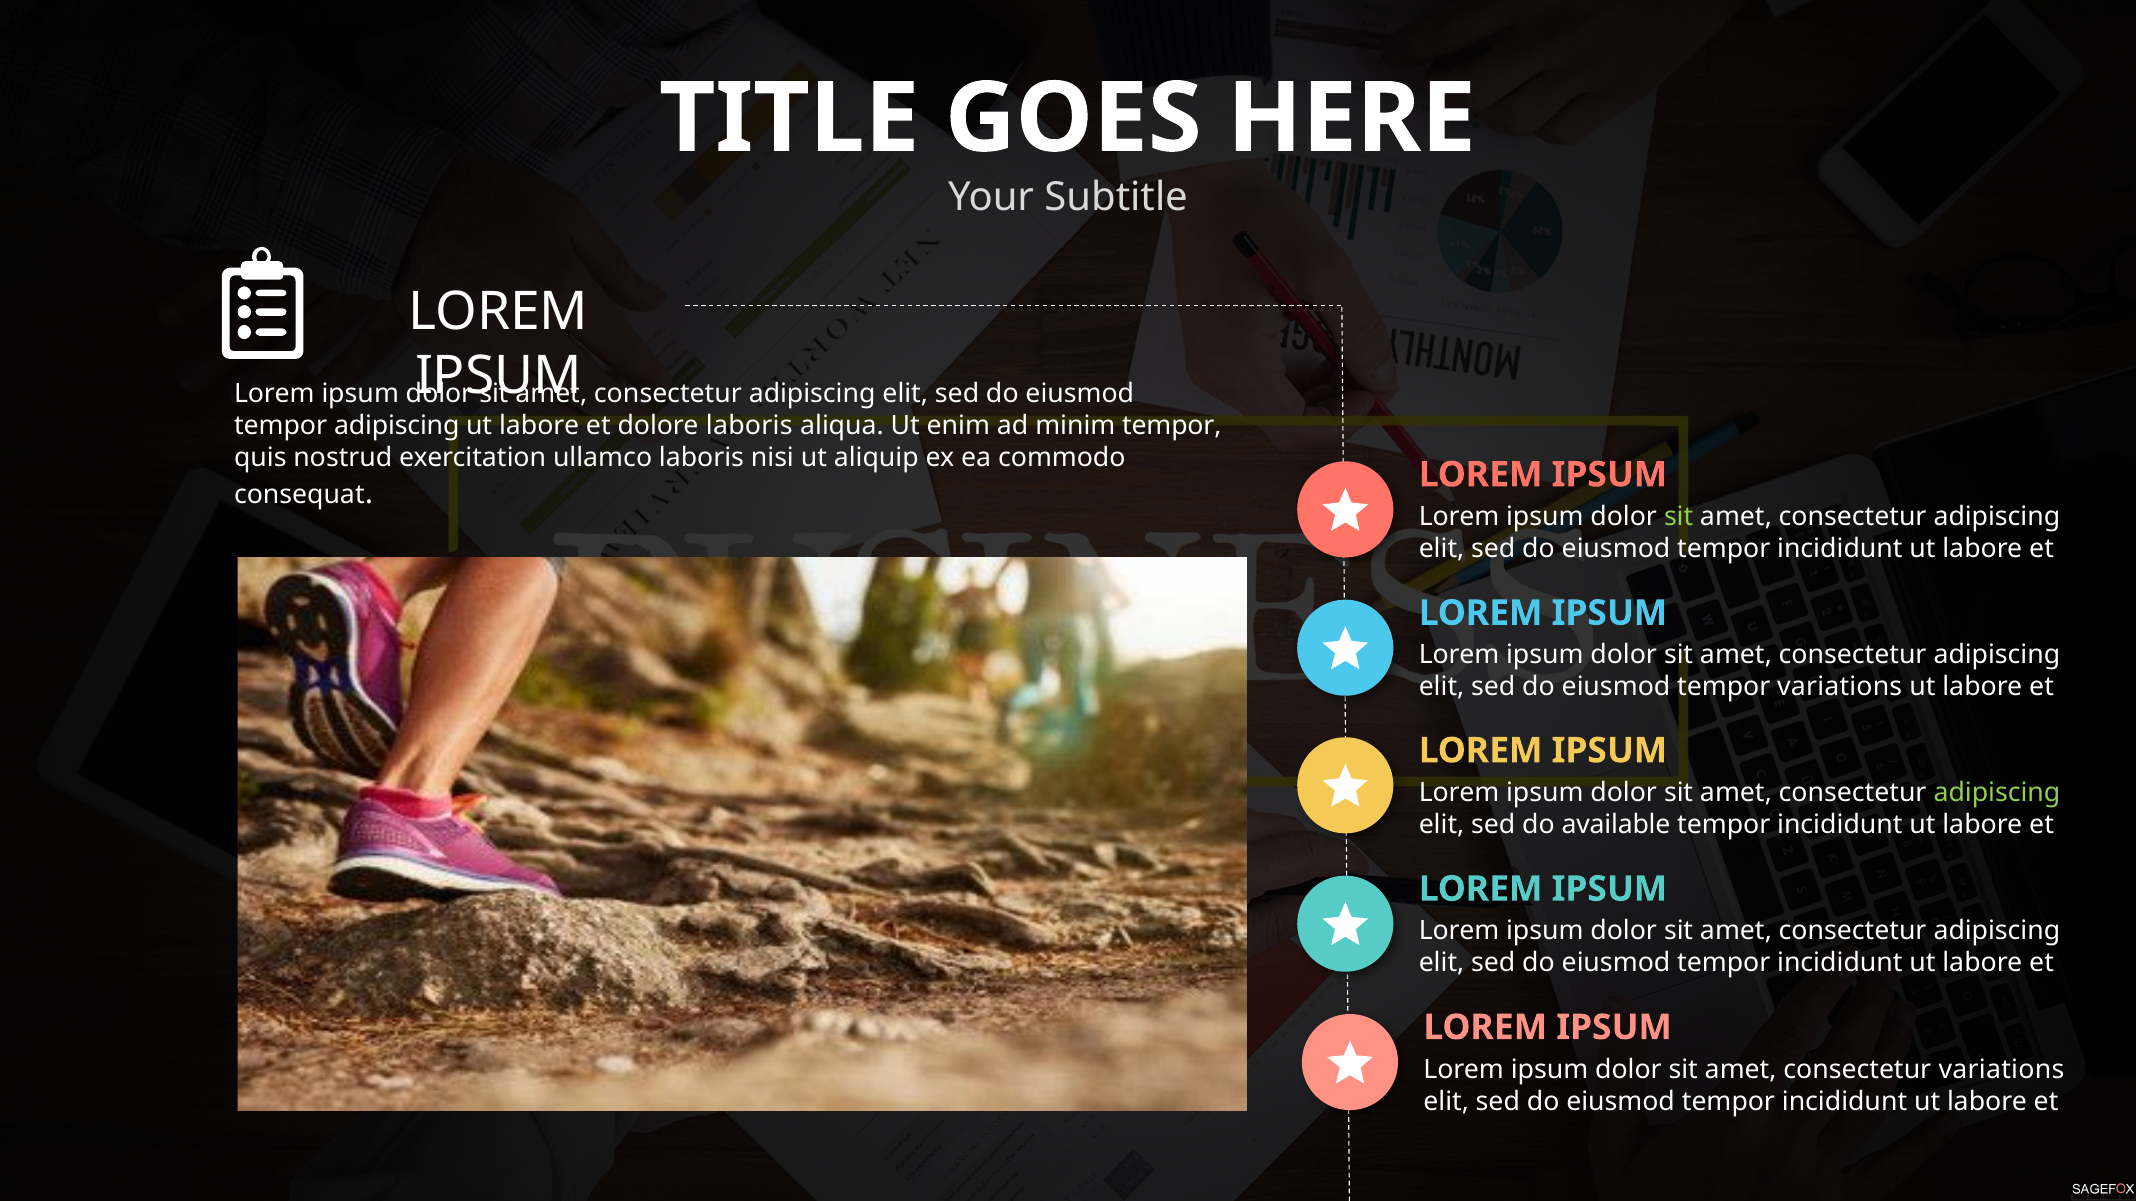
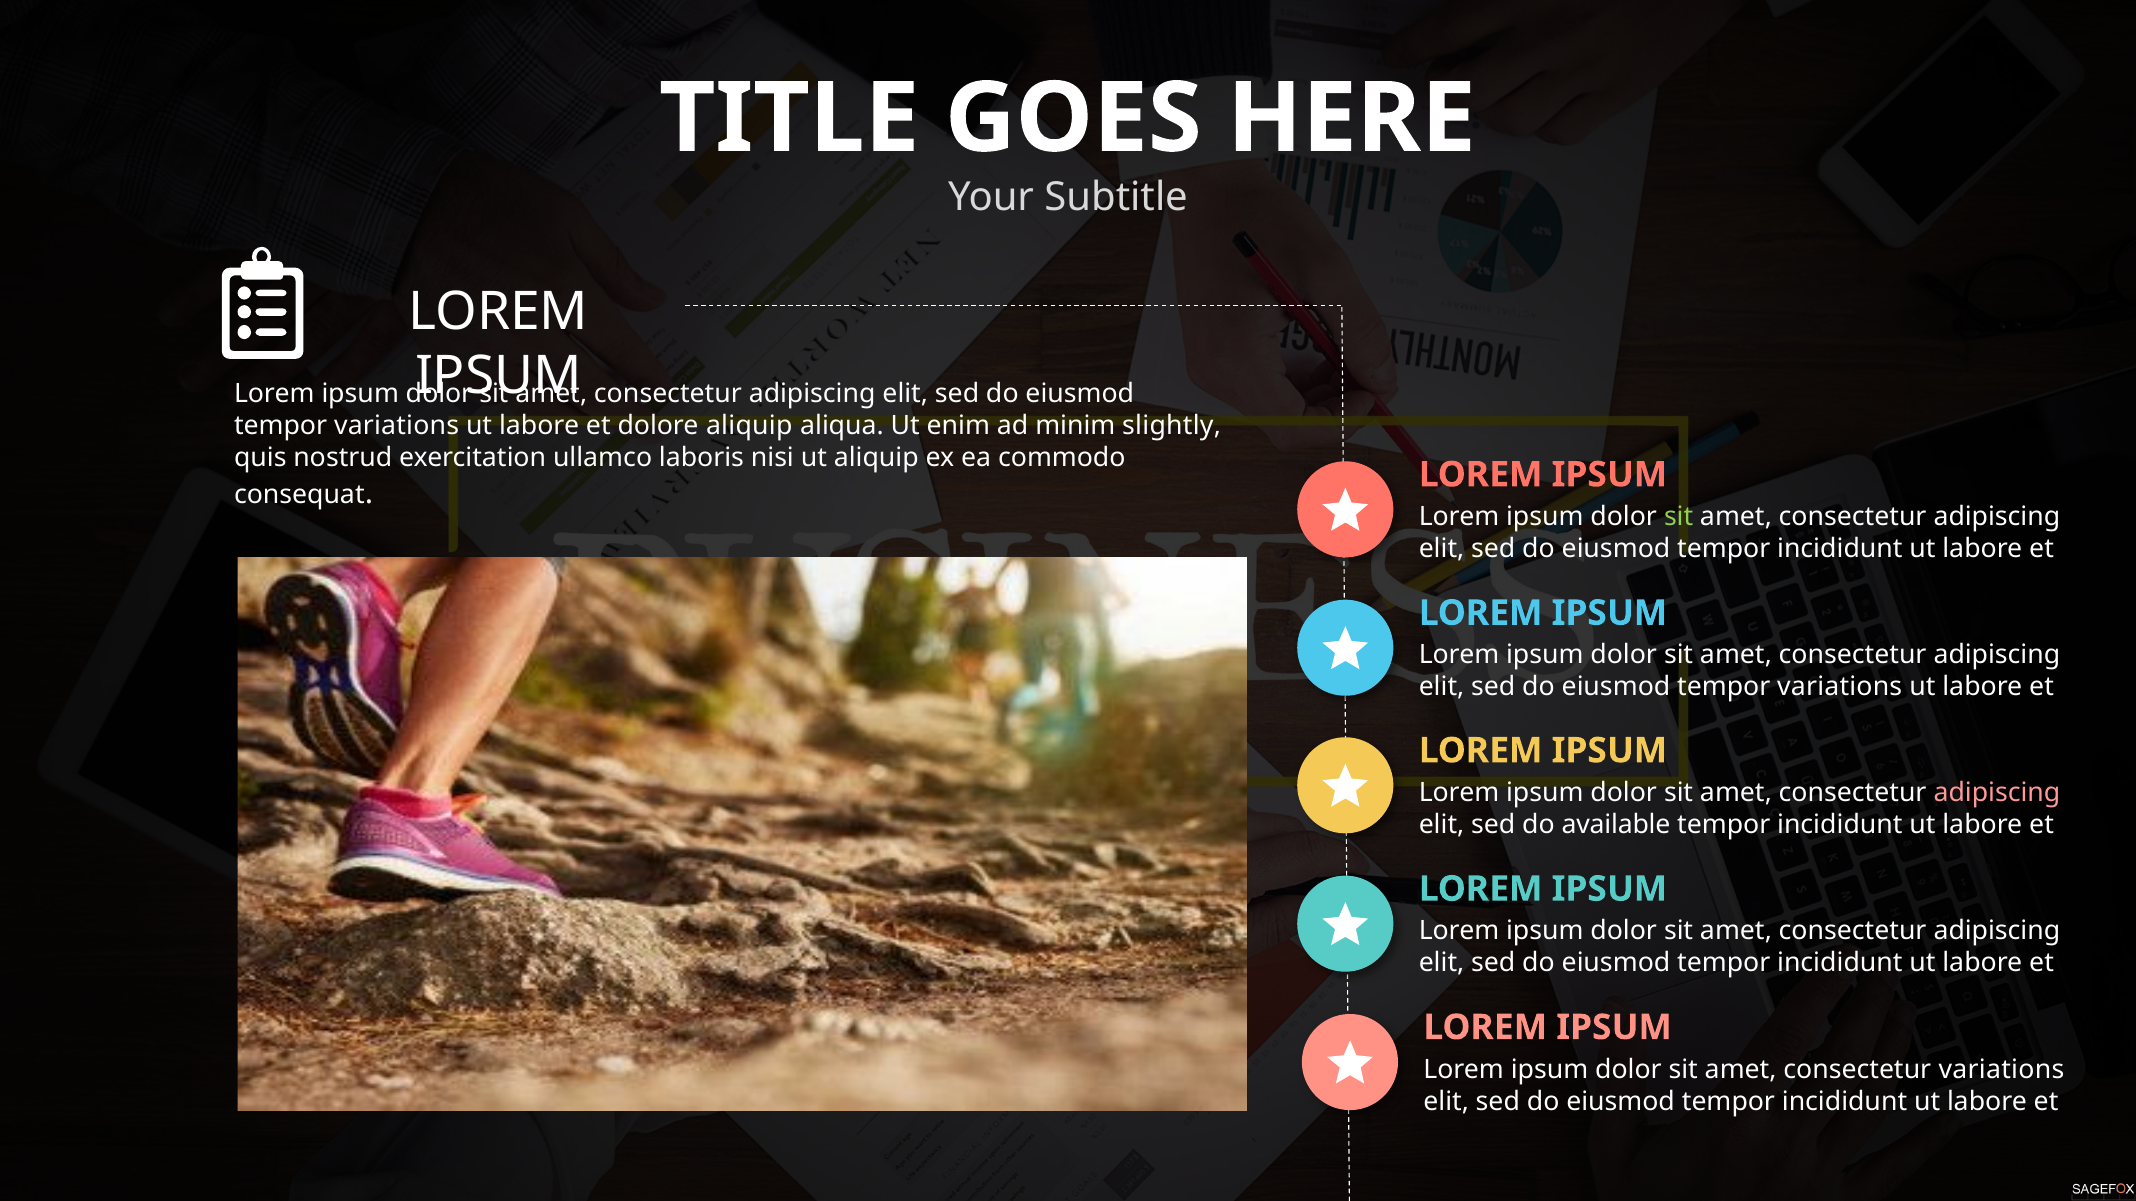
adipiscing: adipiscing -> variations (397, 426)
dolore laboris: laboris -> aliquip (749, 426)
minim tempor: tempor -> slightly (1172, 426)
adipiscing colour: light green -> pink (1997, 793)
